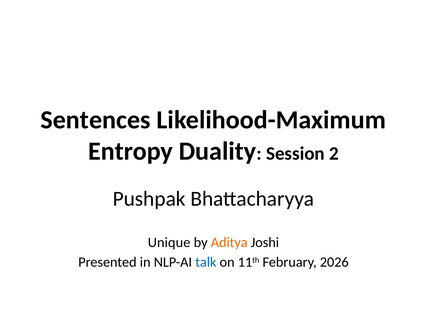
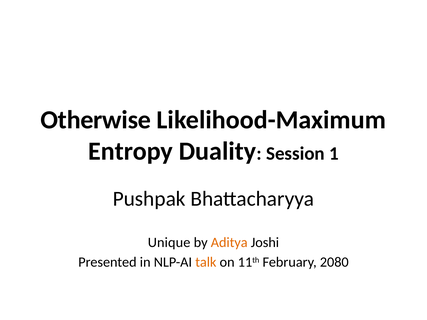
Sentences: Sentences -> Otherwise (96, 120)
2: 2 -> 1 (334, 154)
talk colour: blue -> orange (206, 262)
2026: 2026 -> 2080 (334, 262)
